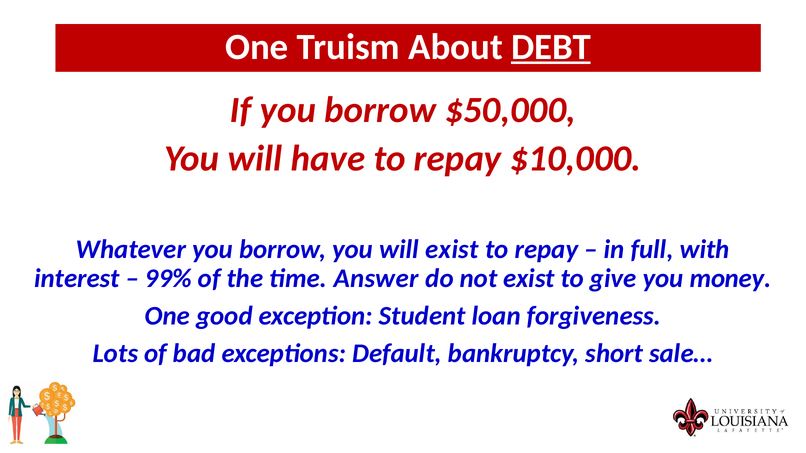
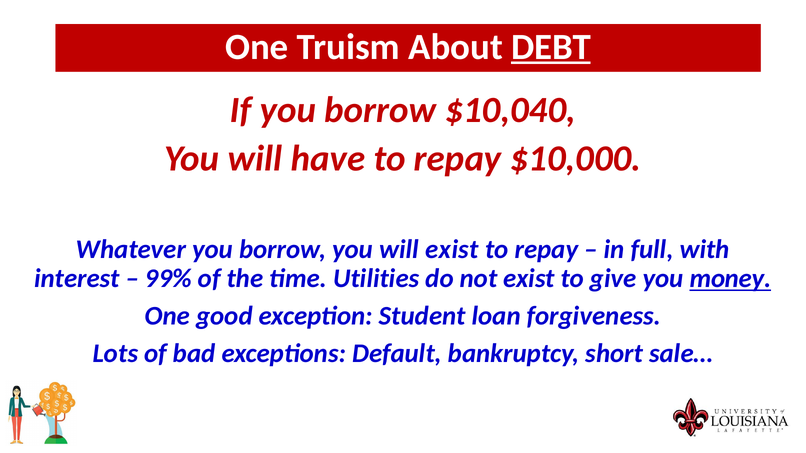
$50,000: $50,000 -> $10,040 (510, 110)
Answer: Answer -> Utilities (376, 279)
money underline: none -> present (731, 279)
